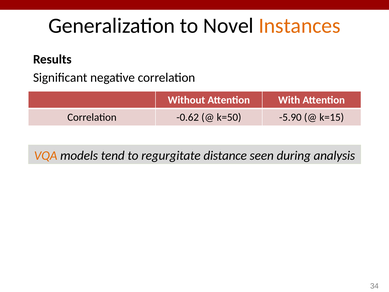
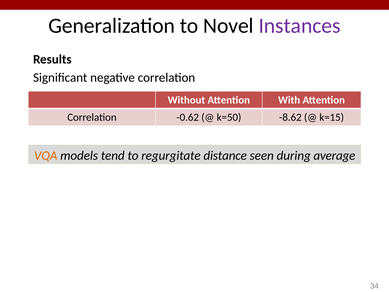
Instances colour: orange -> purple (300, 26)
-5.90: -5.90 -> -8.62 (290, 117)
analysis: analysis -> average (334, 155)
